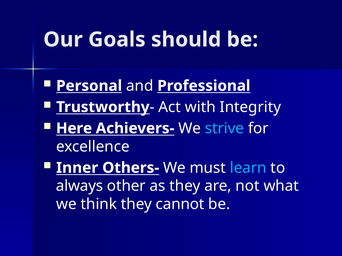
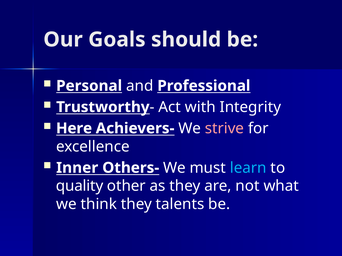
strive colour: light blue -> pink (224, 129)
always: always -> quality (80, 186)
cannot: cannot -> talents (180, 205)
